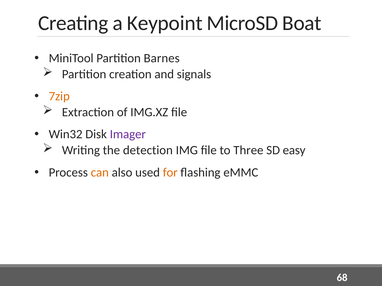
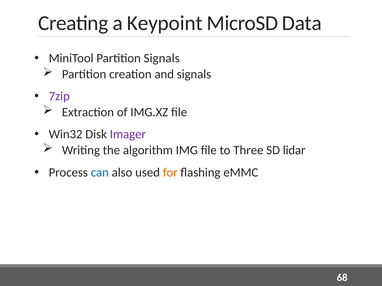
Boat: Boat -> Data (302, 23)
Partition Barnes: Barnes -> Signals (162, 58)
7zip colour: orange -> purple (59, 96)
detection: detection -> algorithm (148, 150)
easy: easy -> lidar (294, 150)
can colour: orange -> blue (100, 173)
